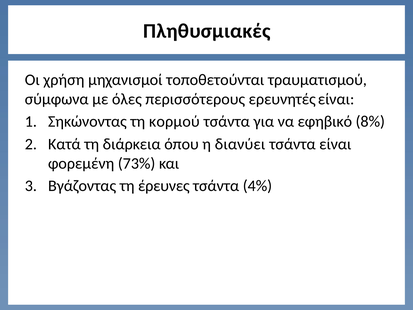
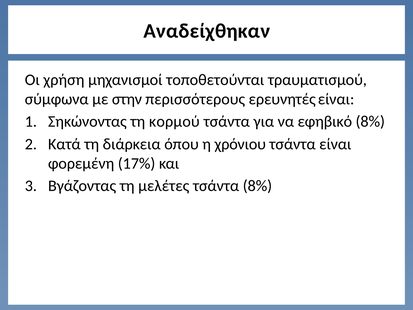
Πληθυσμιακές: Πληθυσμιακές -> Αναδείχθηκαν (207, 31)
όλες: όλες -> στην (127, 99)
διανύει: διανύει -> χρόνιου (240, 144)
73%: 73% -> 17% (137, 163)
έρευνες: έρευνες -> μελέτες (164, 186)
τσάντα 4%: 4% -> 8% (257, 186)
